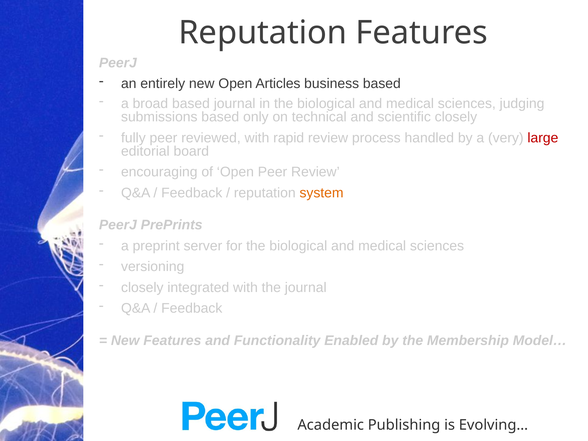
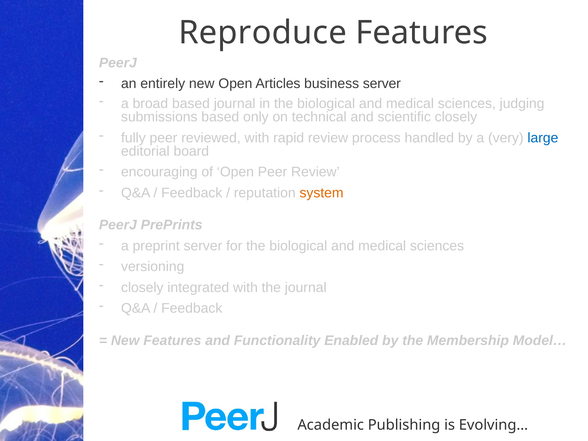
Reputation: Reputation -> Reproduce (263, 33)
business based: based -> server (382, 84)
large colour: red -> blue (543, 138)
